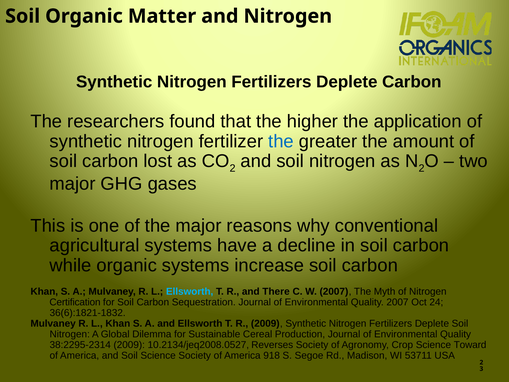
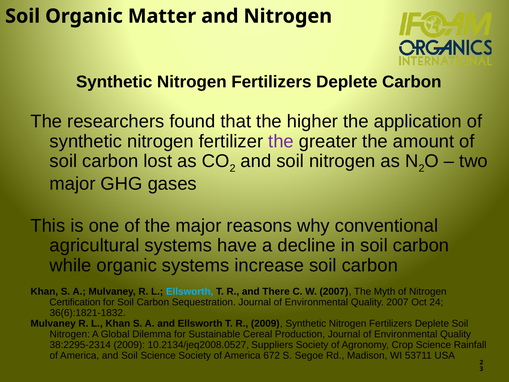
the colour: blue -> purple (281, 141)
Reverses: Reverses -> Suppliers (272, 345)
Toward: Toward -> Rainfall (470, 345)
918: 918 -> 672 (272, 355)
